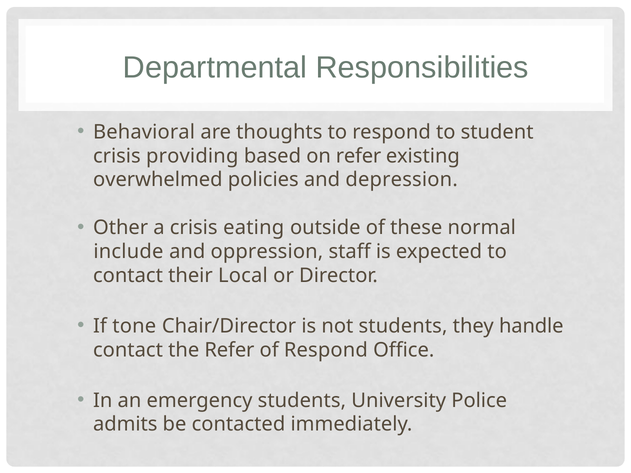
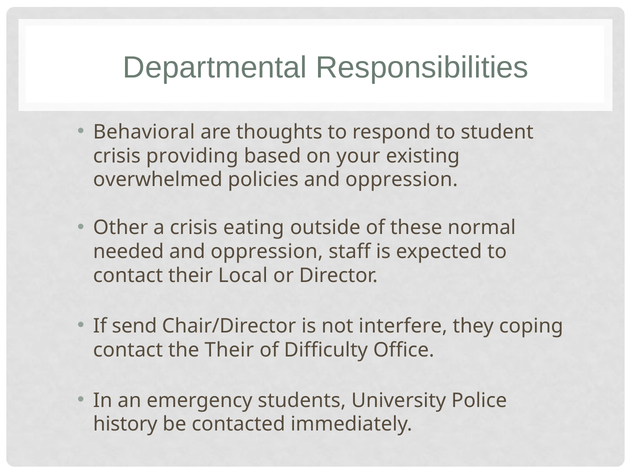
on refer: refer -> your (358, 156)
policies and depression: depression -> oppression (402, 180)
include: include -> needed (129, 252)
tone: tone -> send (134, 326)
not students: students -> interfere (403, 326)
handle: handle -> coping (531, 326)
the Refer: Refer -> Their (229, 350)
of Respond: Respond -> Difficulty (326, 350)
admits: admits -> history (125, 424)
